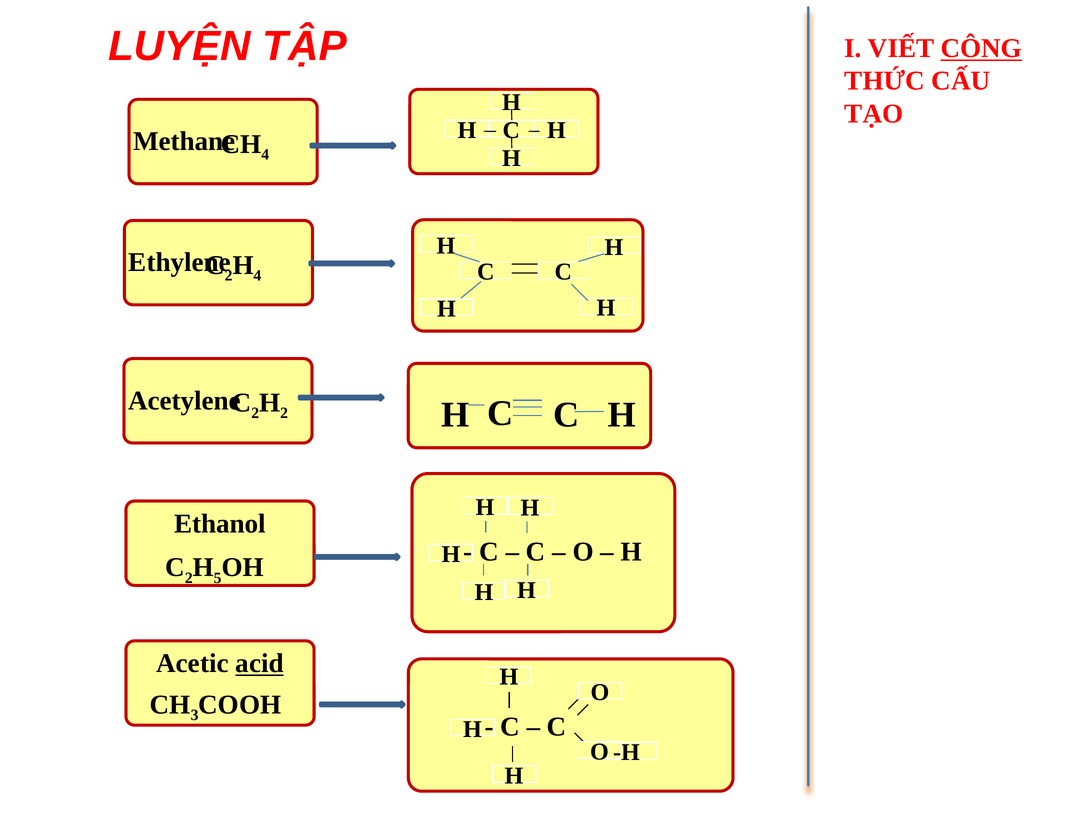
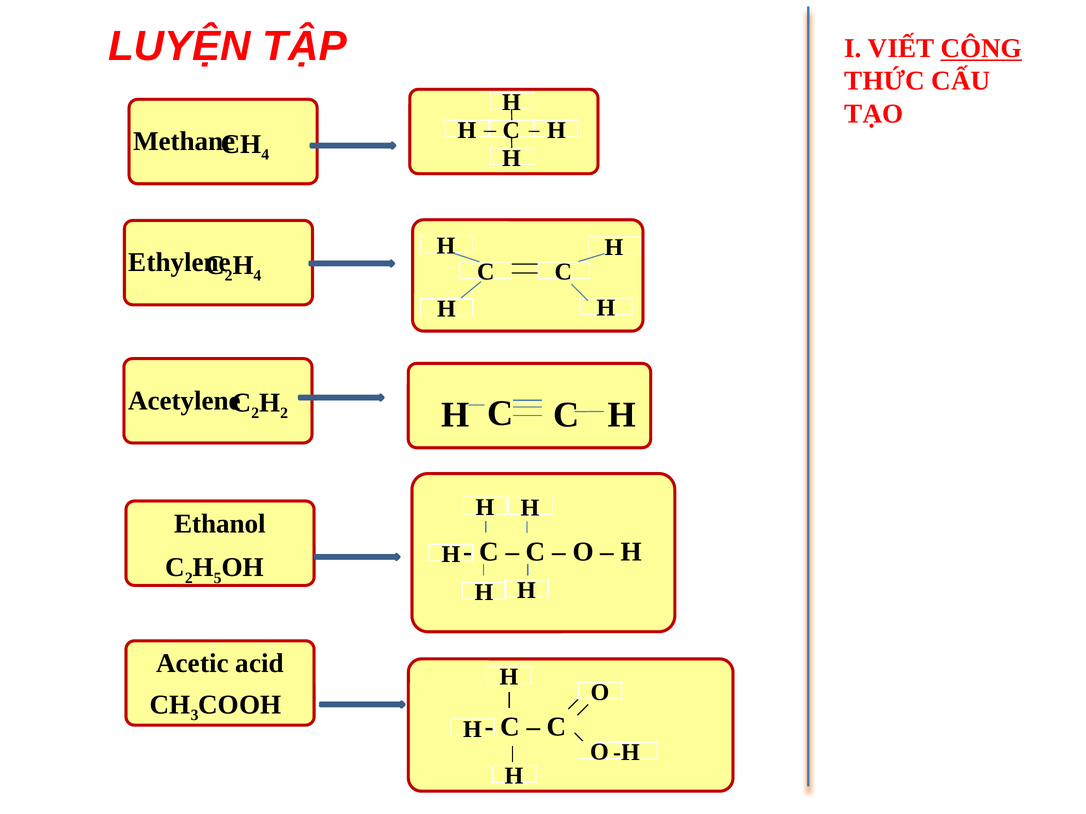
acid underline: present -> none (260, 664)
